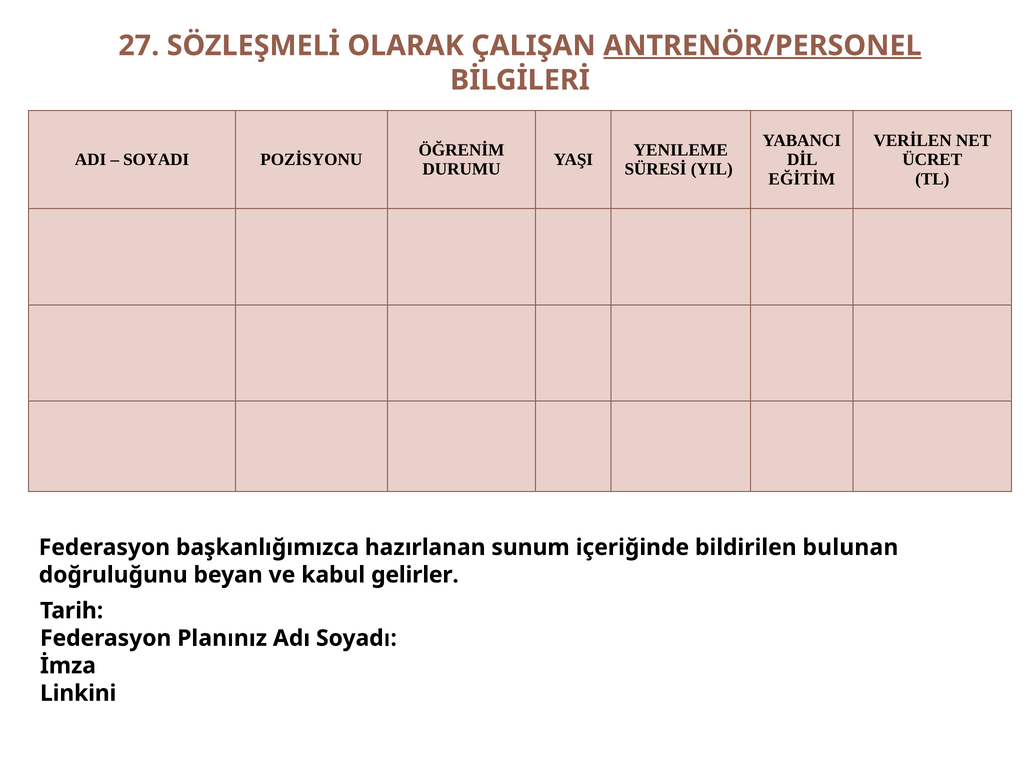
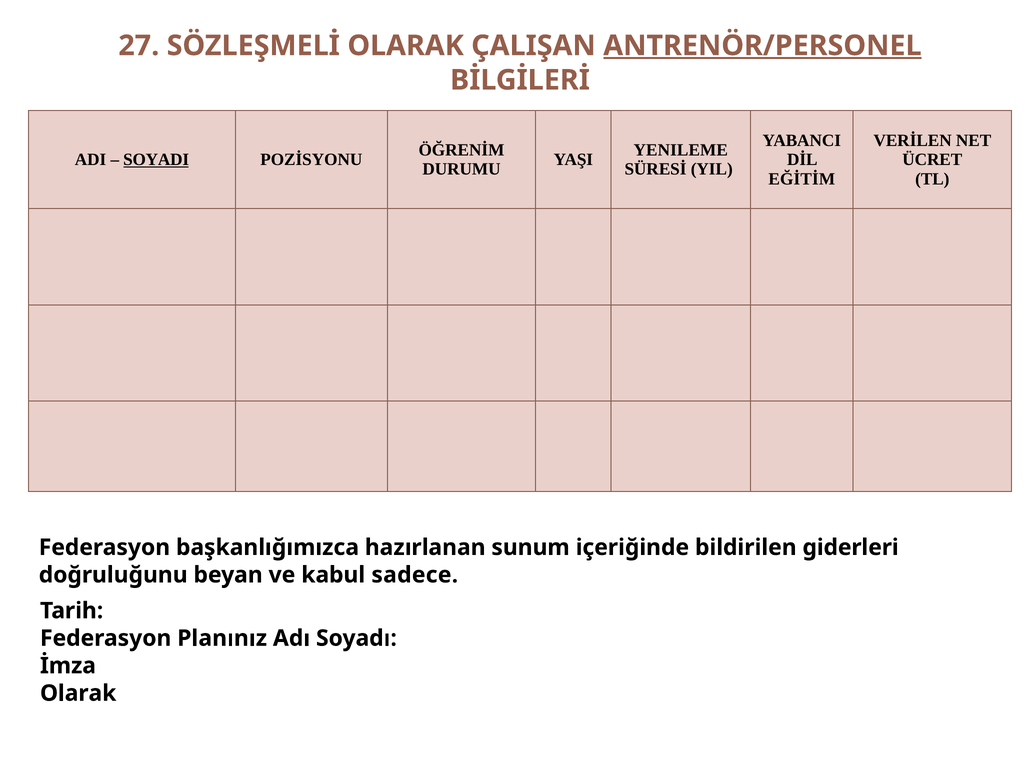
SOYADI underline: none -> present (156, 160)
bulunan: bulunan -> giderleri (851, 547)
gelirler: gelirler -> sadece (415, 575)
Linkini: Linkini -> Olarak (78, 693)
